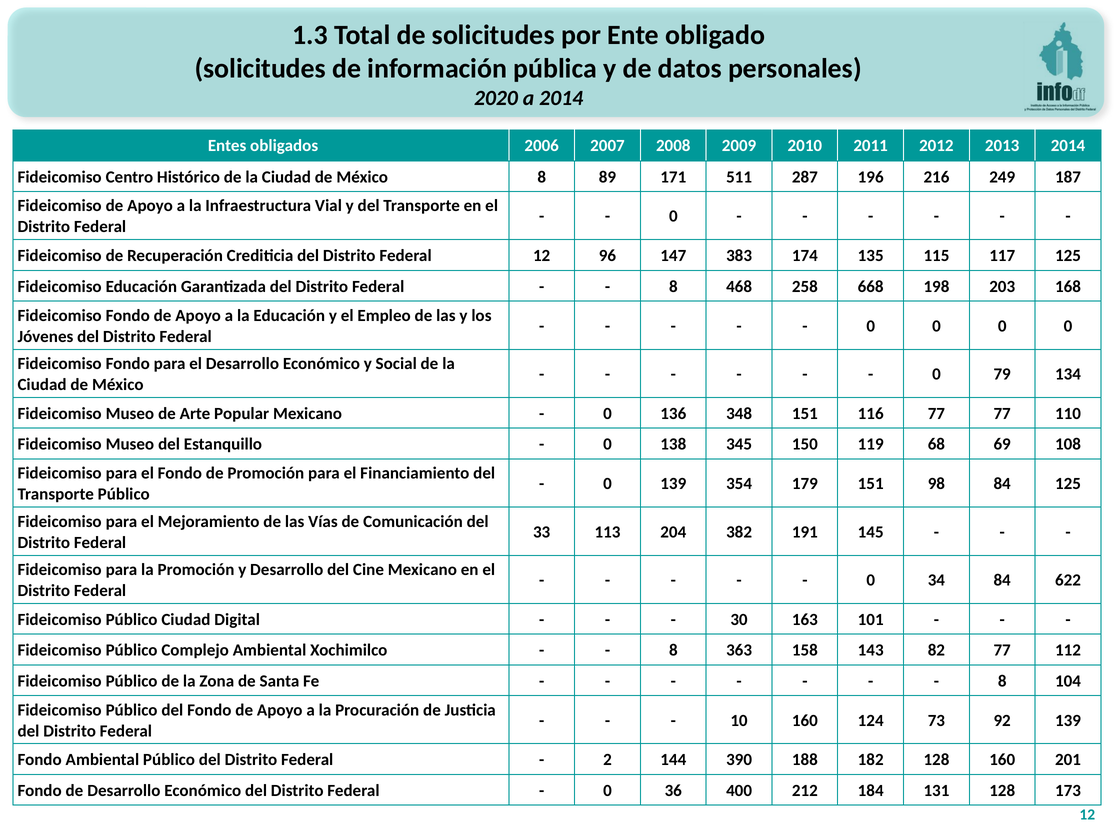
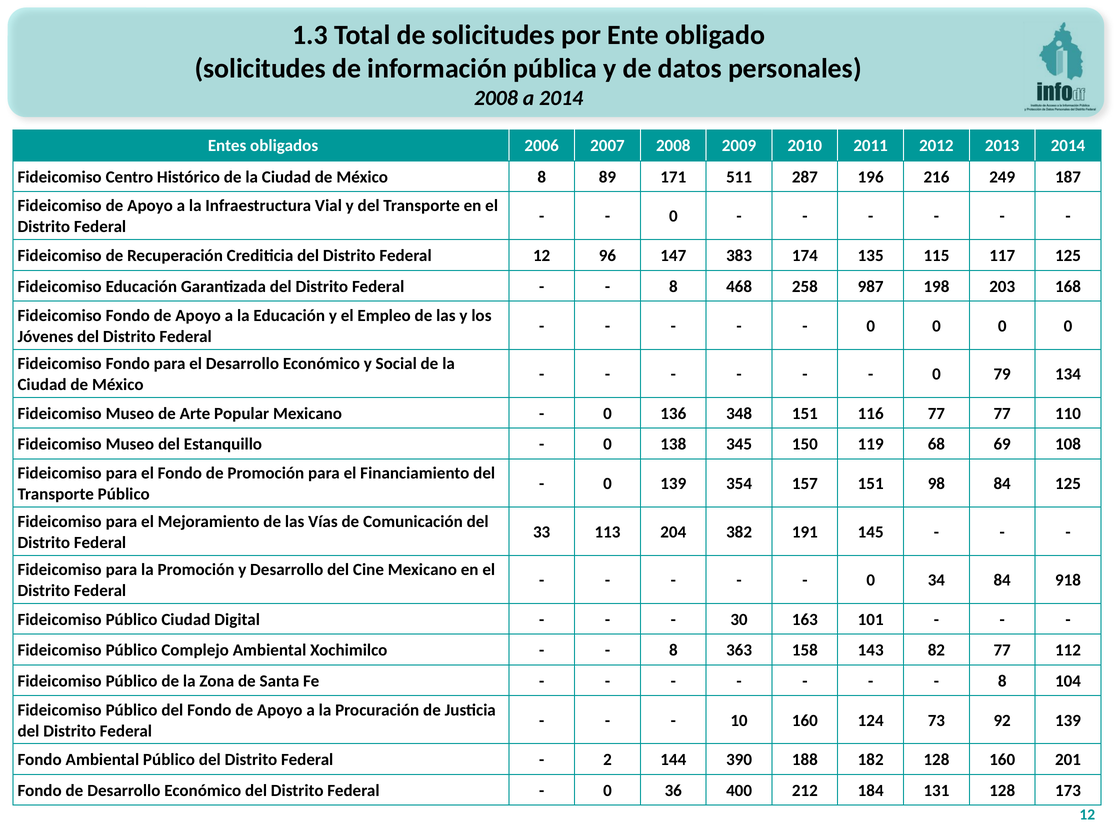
2020: 2020 -> 2008 (496, 98)
668: 668 -> 987 (871, 287)
179: 179 -> 157 (805, 484)
622: 622 -> 918 (1068, 581)
